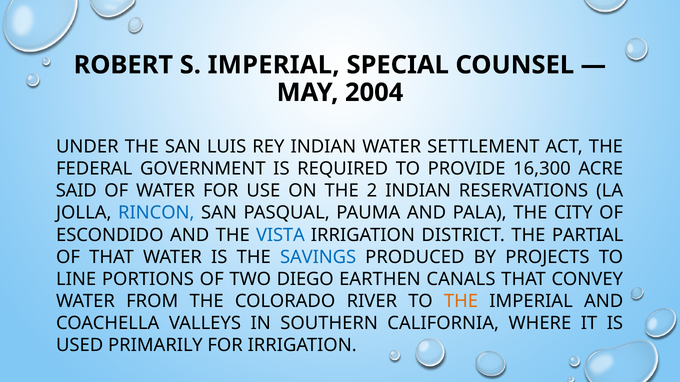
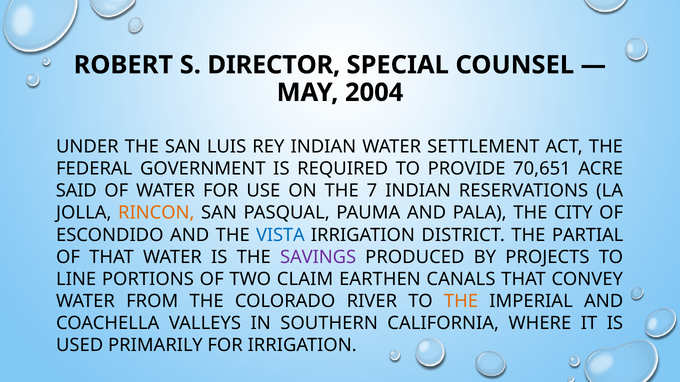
S IMPERIAL: IMPERIAL -> DIRECTOR (274, 65)
16,300: 16,300 -> 70,651 (542, 169)
2: 2 -> 7 (372, 191)
RINCON colour: blue -> orange (156, 213)
SAVINGS colour: blue -> purple (318, 257)
DIEGO: DIEGO -> CLAIM (305, 279)
